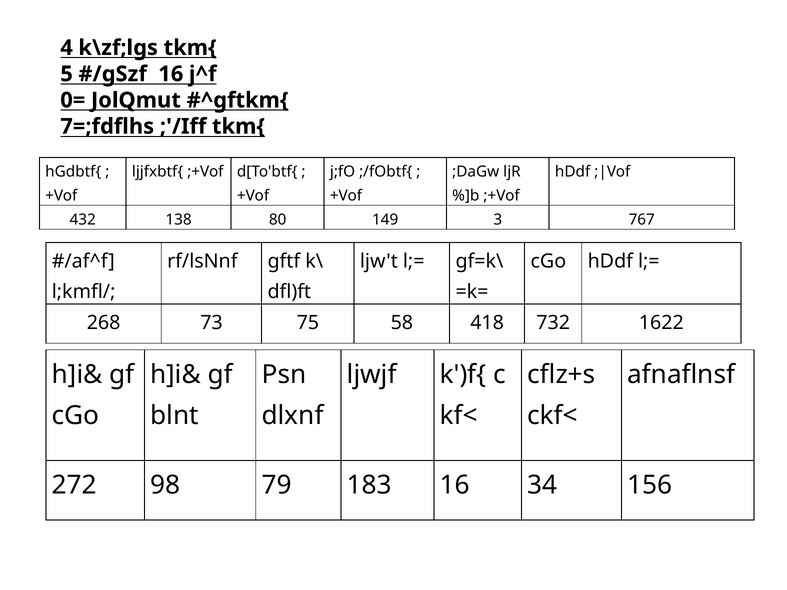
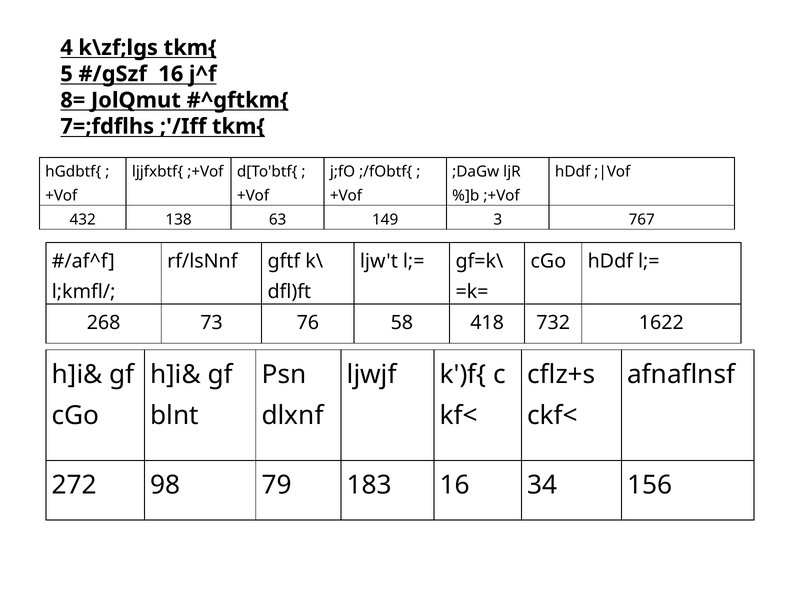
0=: 0= -> 8= (73, 100)
80: 80 -> 63 (278, 220)
75: 75 -> 76 (308, 323)
